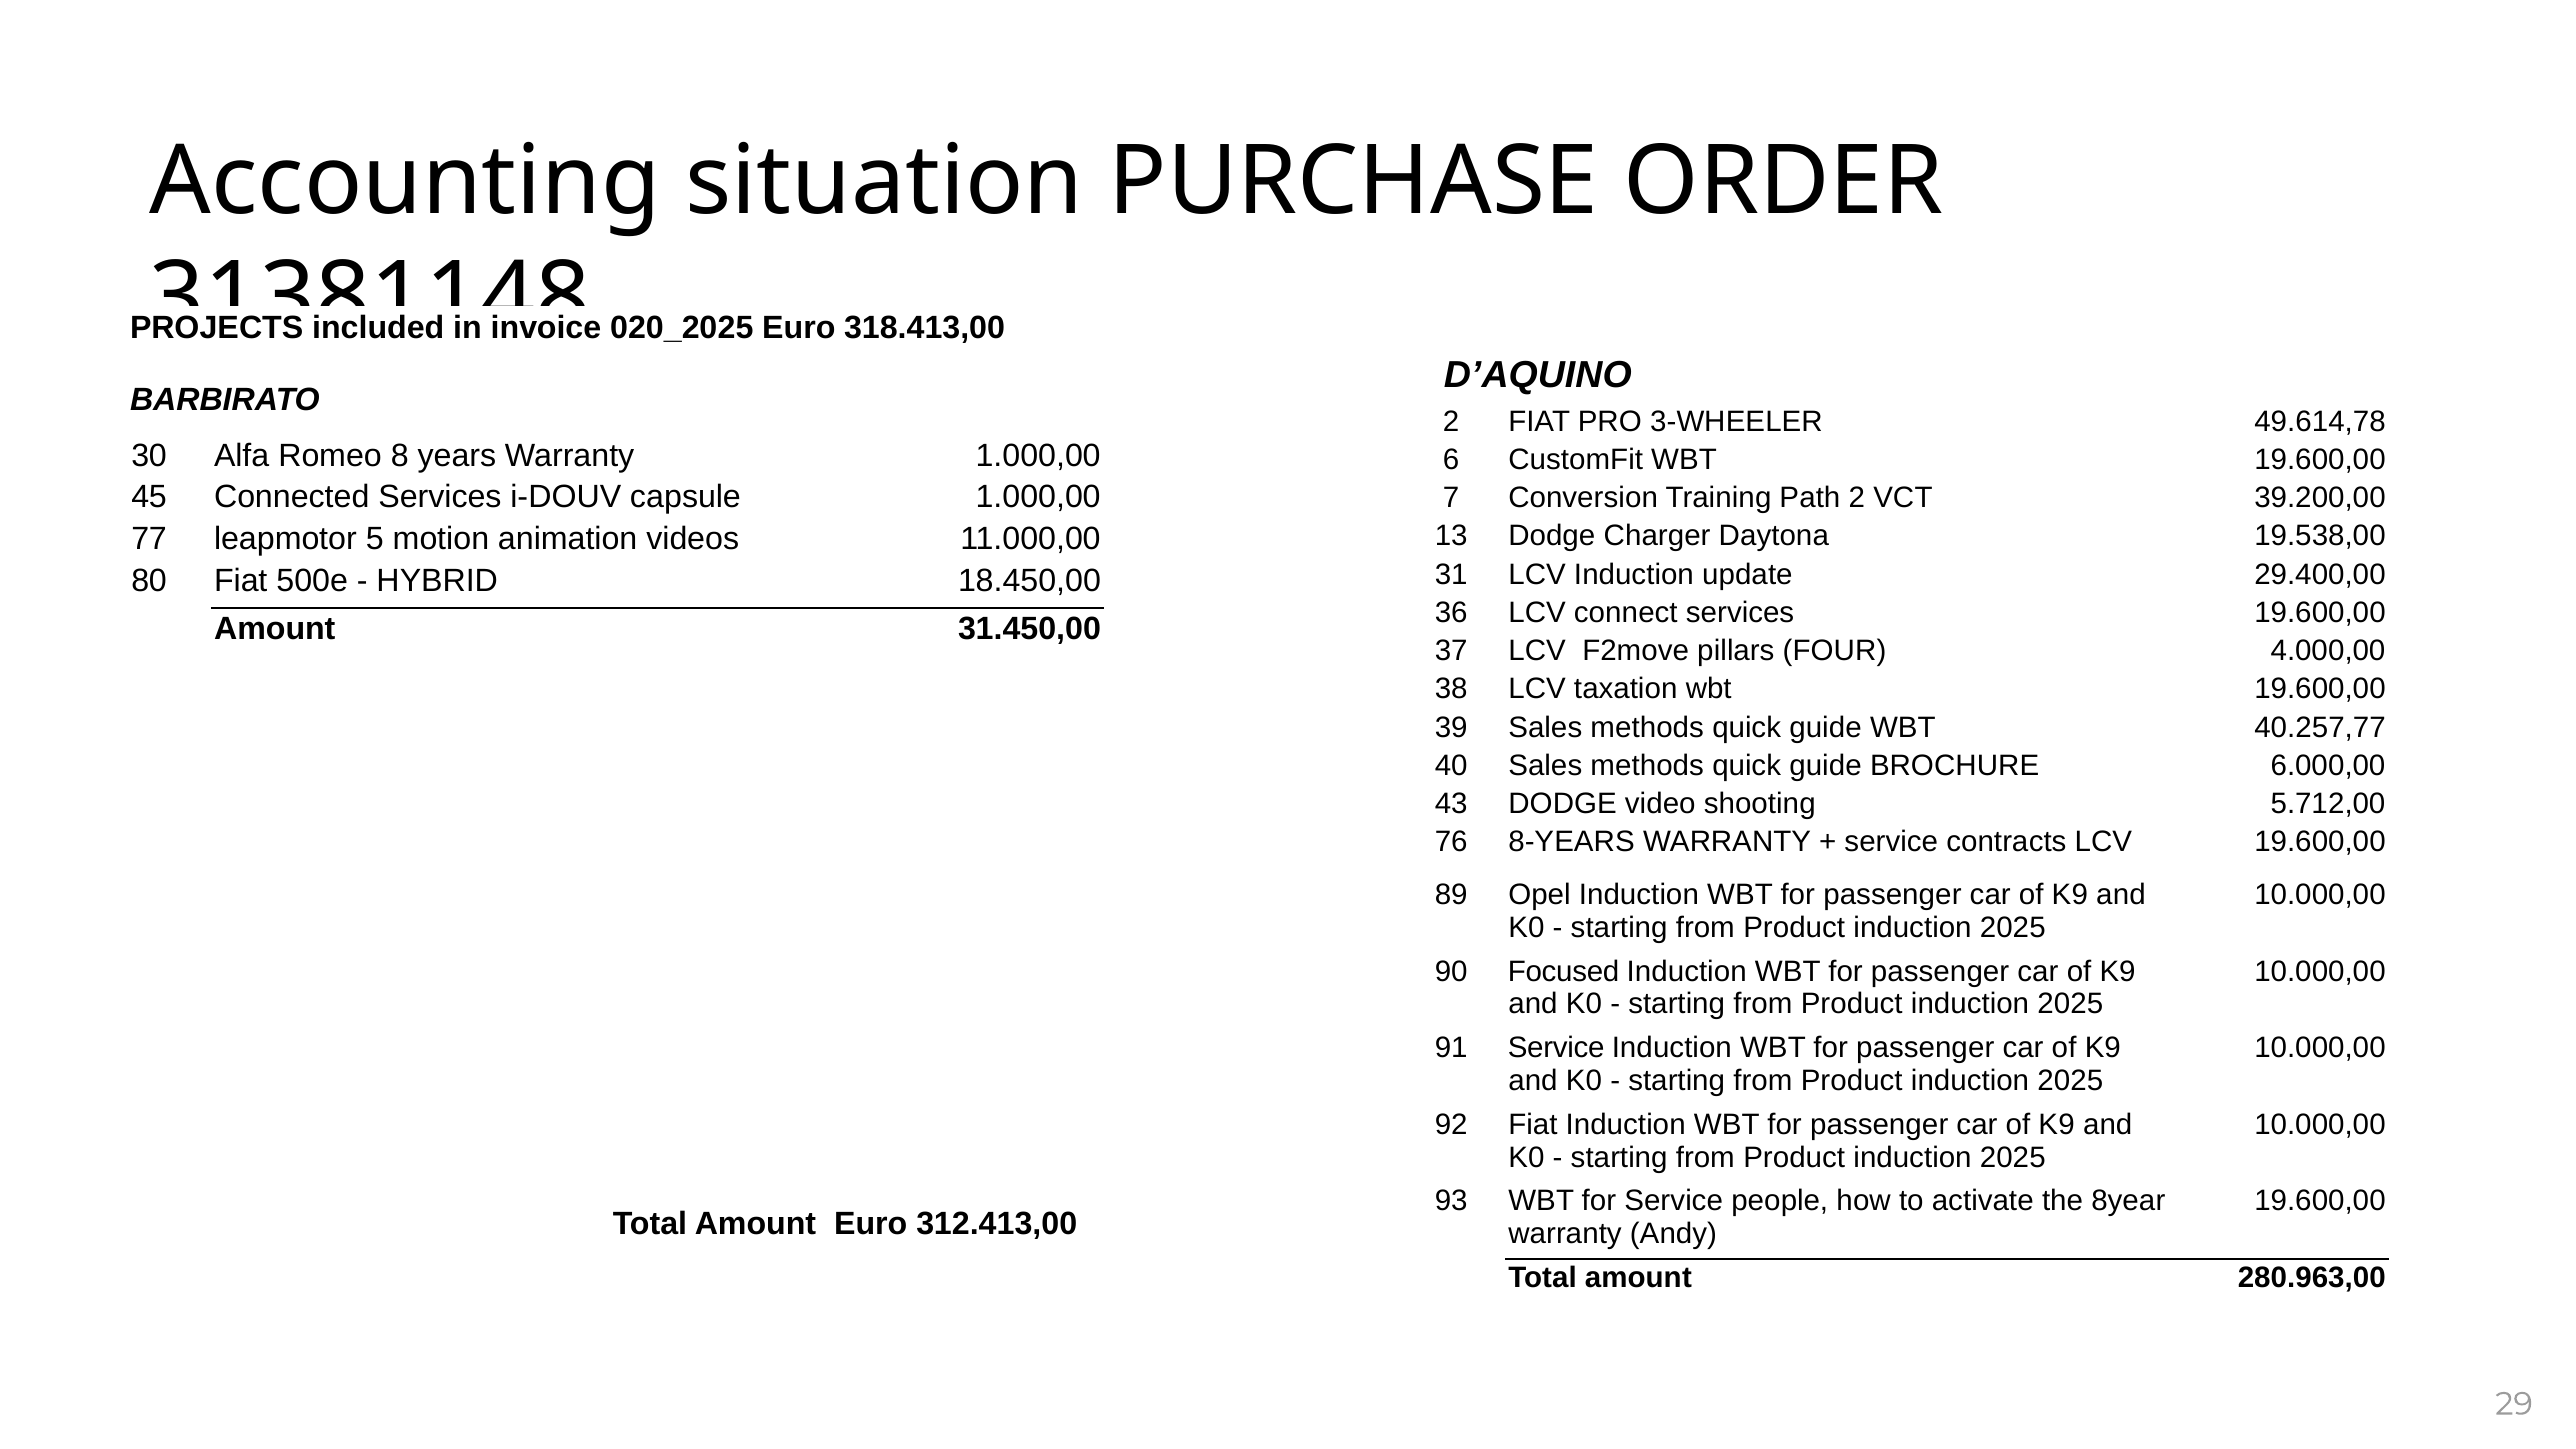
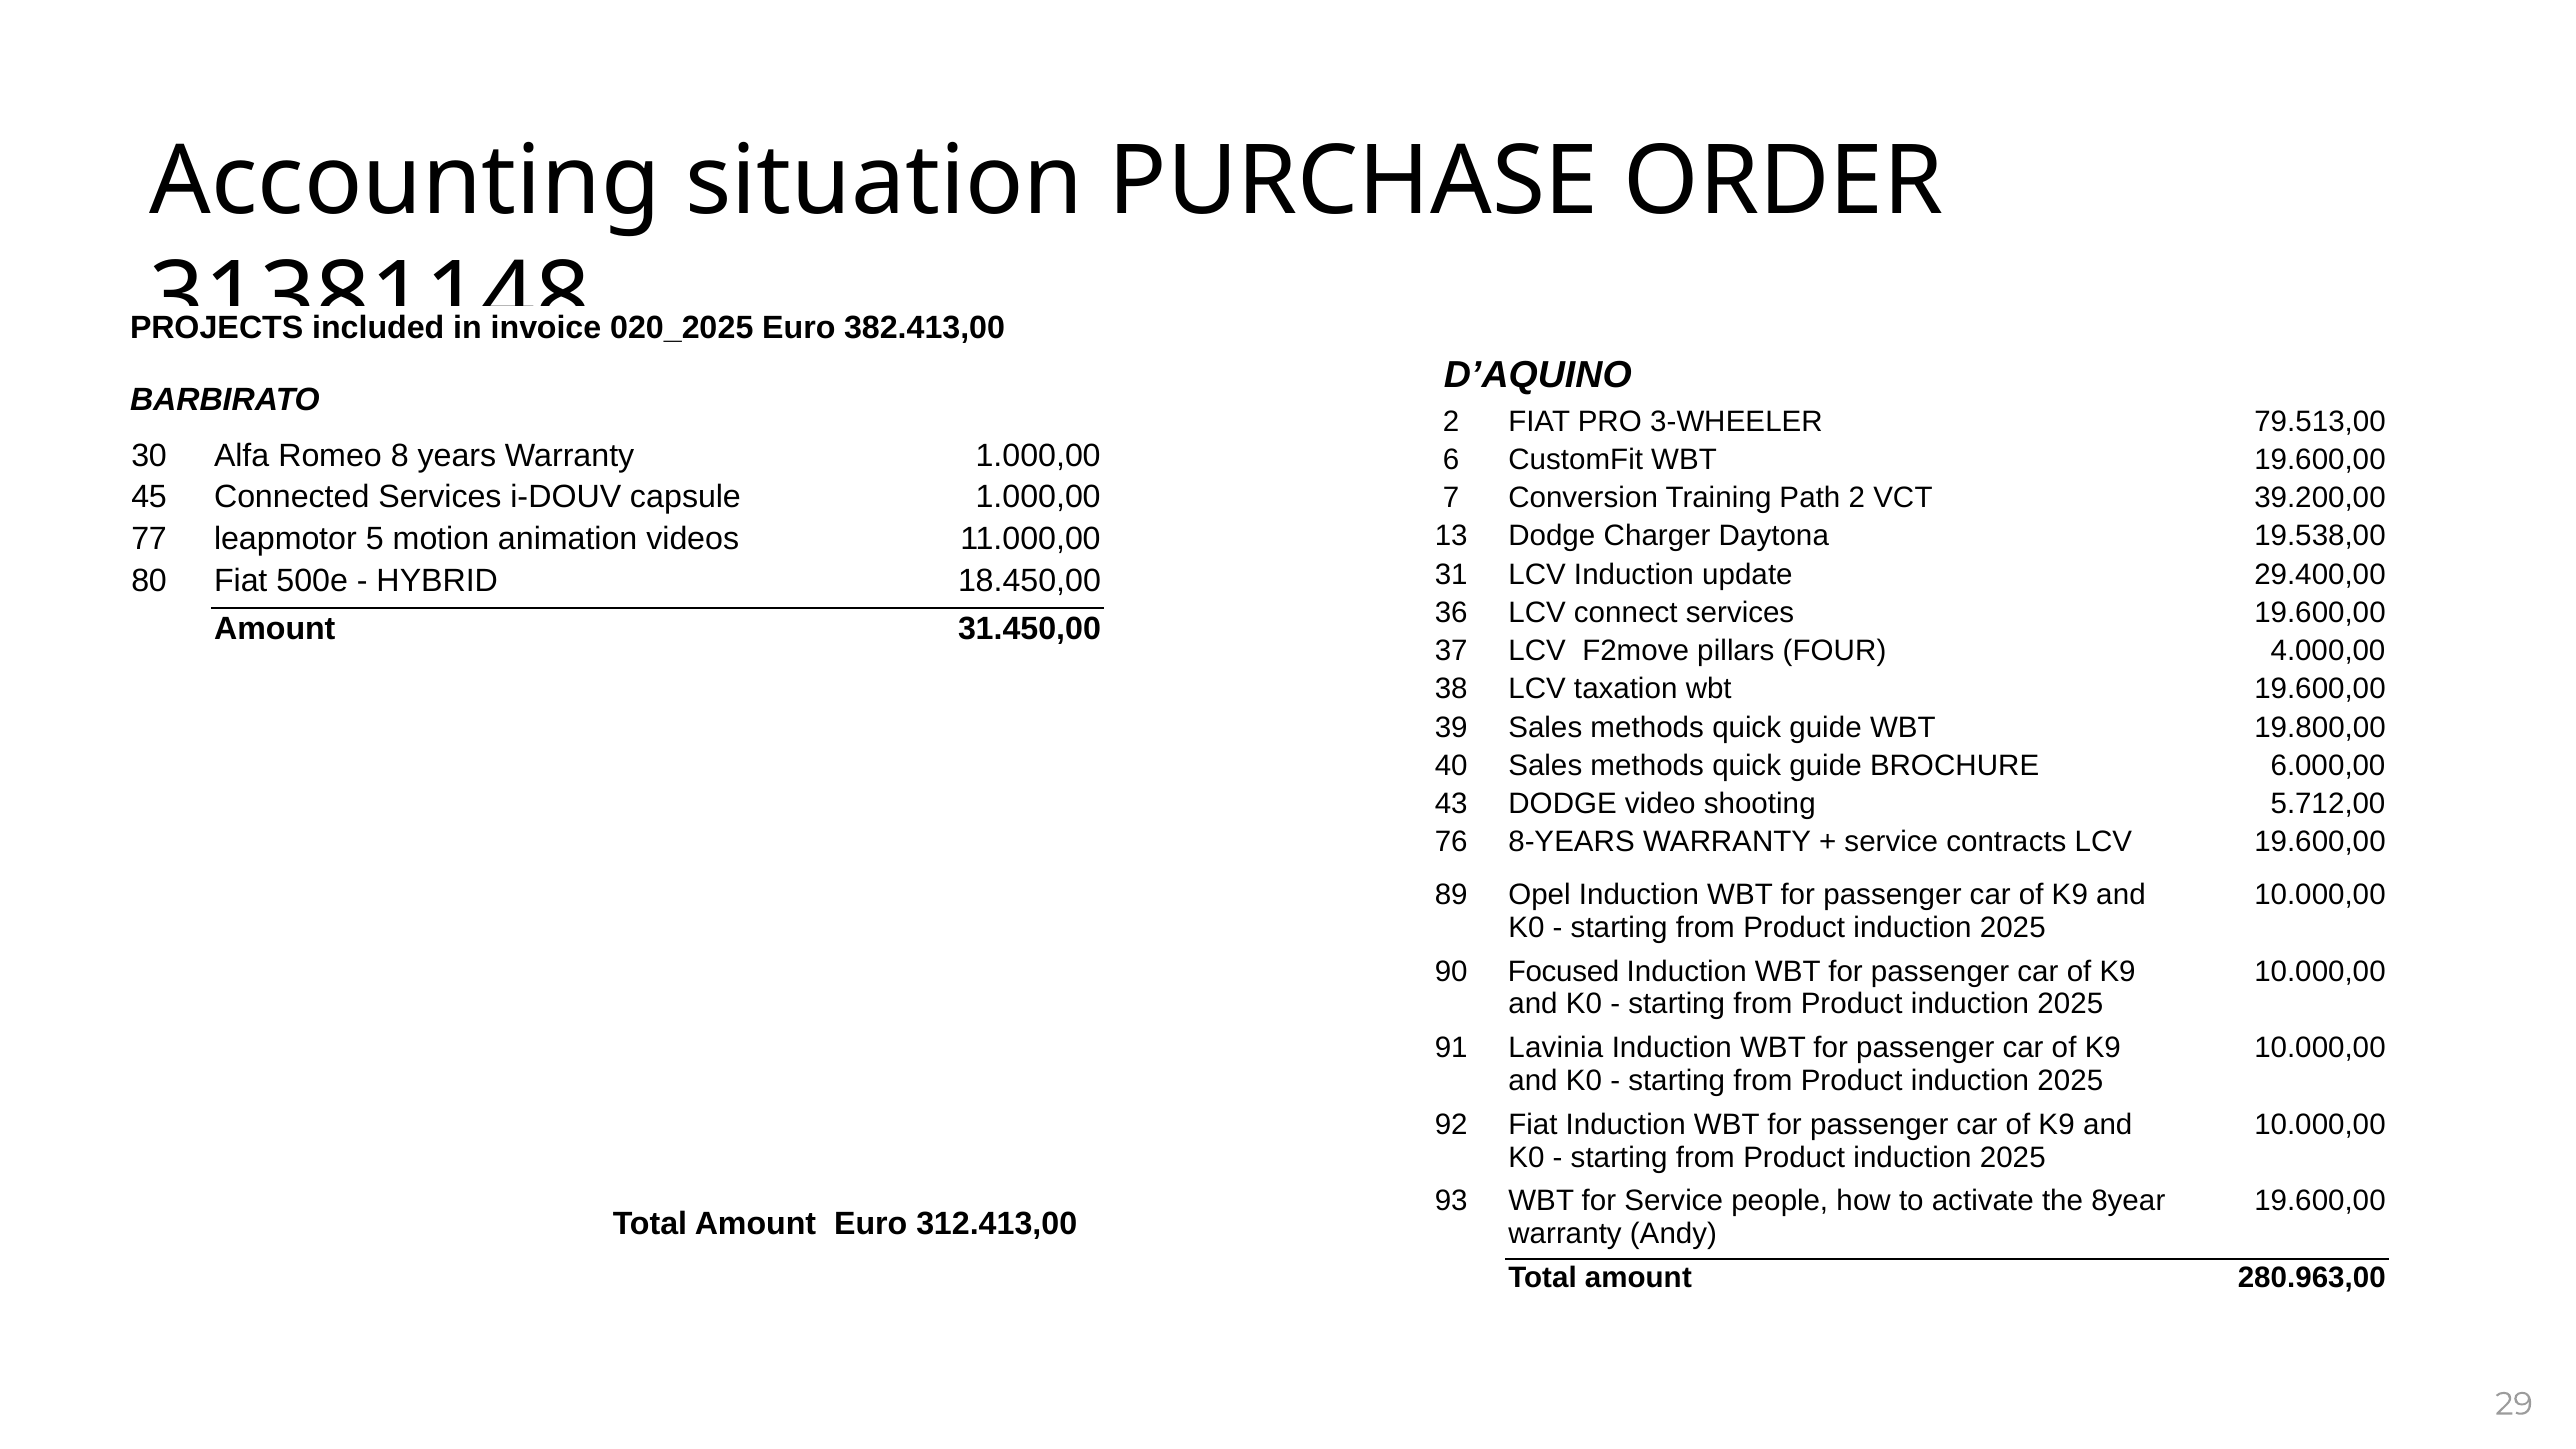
318.413,00: 318.413,00 -> 382.413,00 (925, 327)
49.614,78: 49.614,78 -> 79.513,00 (2320, 421)
40.257,77: 40.257,77 -> 19.800,00 (2320, 727)
91 Service: Service -> Lavinia (1556, 1048)
